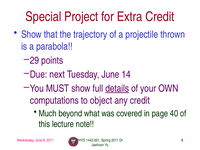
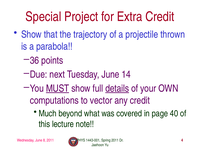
29: 29 -> 36 (34, 60)
MUST underline: none -> present (58, 88)
object: object -> vector (101, 100)
